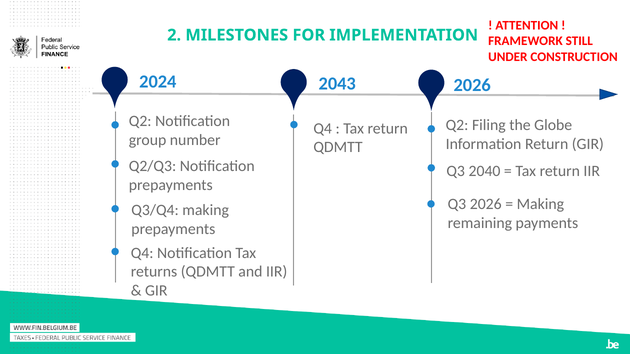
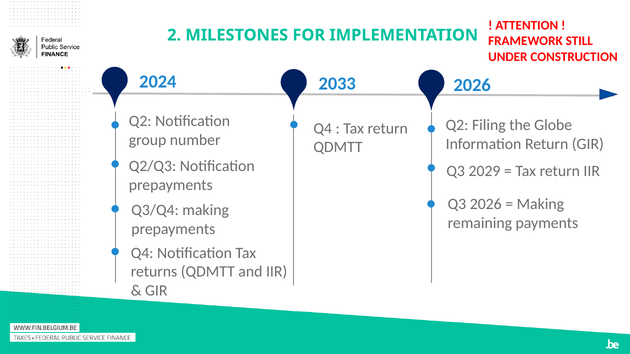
2043: 2043 -> 2033 (337, 84)
2040: 2040 -> 2029 (485, 171)
